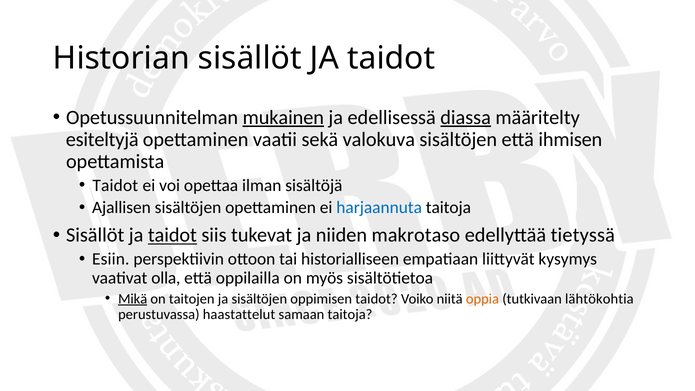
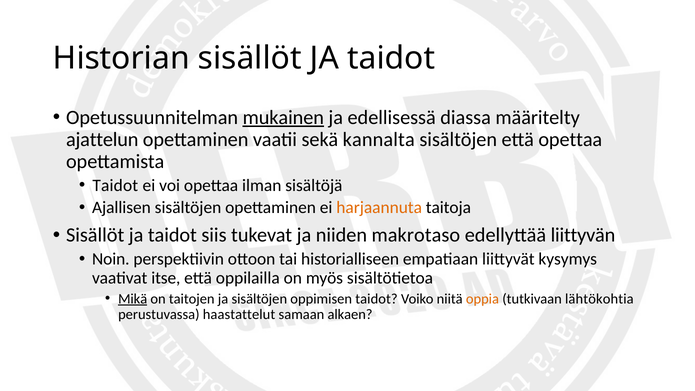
diassa underline: present -> none (466, 118)
esiteltyjä: esiteltyjä -> ajattelun (102, 139)
valokuva: valokuva -> kannalta (379, 139)
että ihmisen: ihmisen -> opettaa (570, 139)
harjaannuta colour: blue -> orange (379, 208)
taidot underline: present -> none (172, 235)
tietyssä: tietyssä -> liittyvän (583, 235)
Esiin: Esiin -> Noin (111, 259)
olla: olla -> itse (166, 278)
samaan taitoja: taitoja -> alkaen (350, 314)
